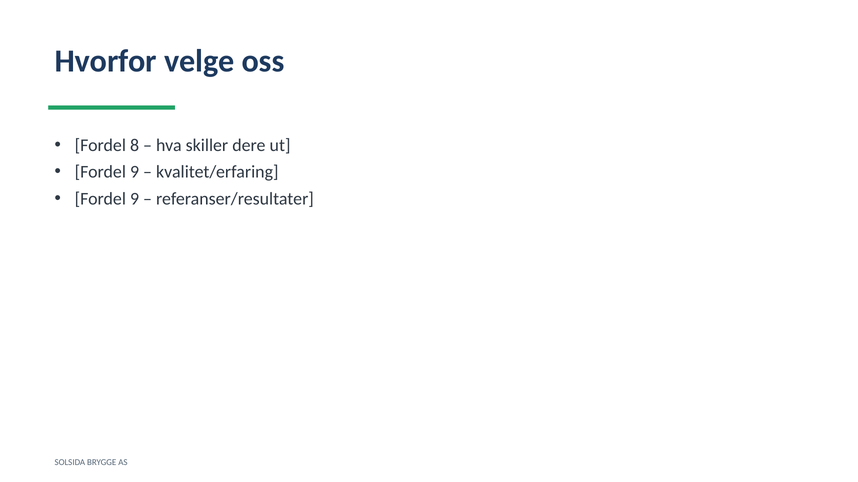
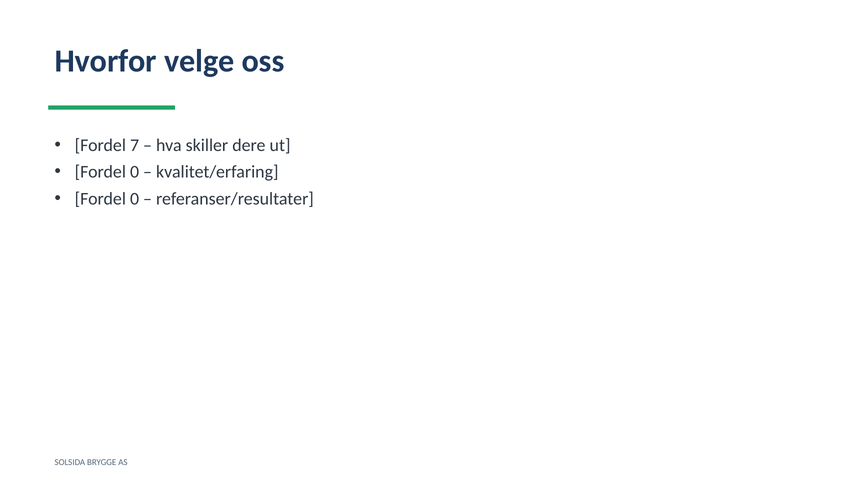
8: 8 -> 7 (135, 145)
9: 9 -> 0 (135, 172)
9: 9 -> 0 (135, 199)
